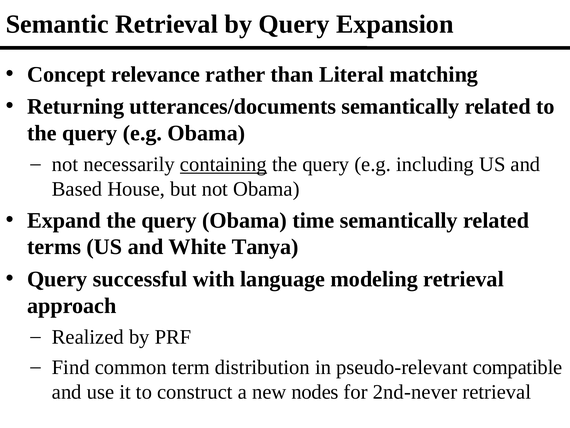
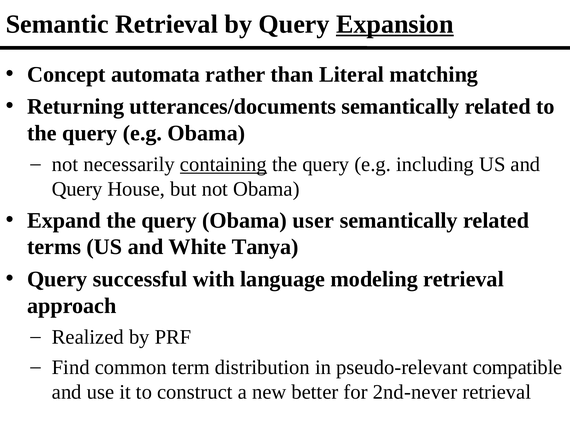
Expansion underline: none -> present (395, 24)
relevance: relevance -> automata (156, 74)
Based: Based -> Query (77, 189)
time: time -> user (313, 220)
nodes: nodes -> better (315, 391)
